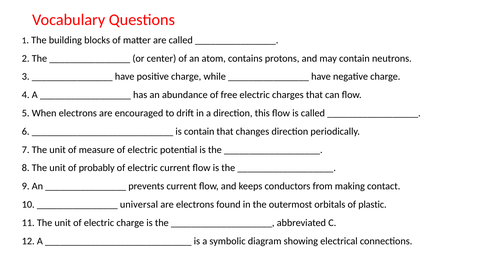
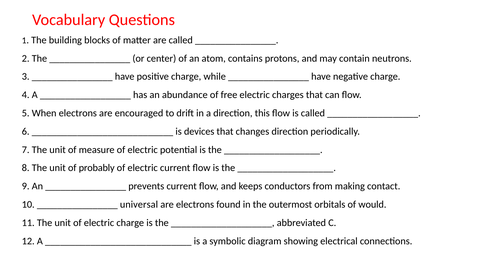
is contain: contain -> devices (199, 131)
plastic: plastic -> would (372, 204)
